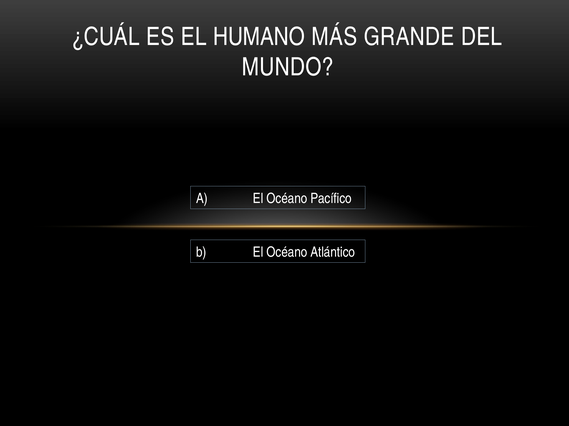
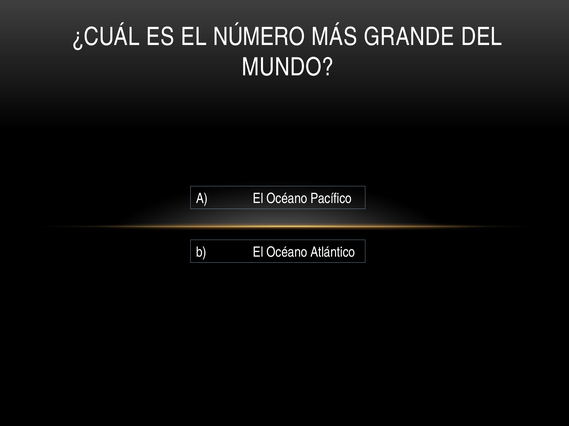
HUMANO: HUMANO -> NÚMERO (259, 37)
